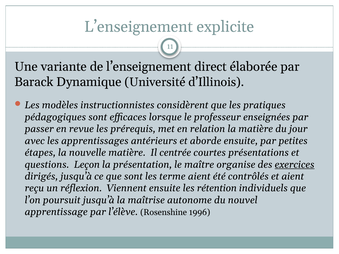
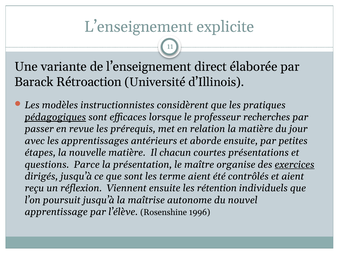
Dynamique: Dynamique -> Rétroaction (89, 82)
pédagogiques underline: none -> present (55, 117)
enseignées: enseignées -> recherches (267, 117)
centrée: centrée -> chacun (175, 153)
Leçon: Leçon -> Parce (87, 165)
